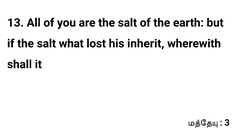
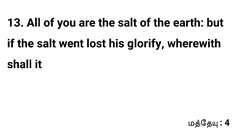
what: what -> went (71, 44)
inherit: inherit -> glorify (146, 44)
3: 3 -> 4 (227, 123)
